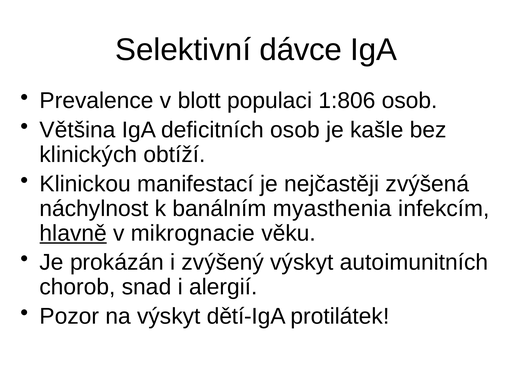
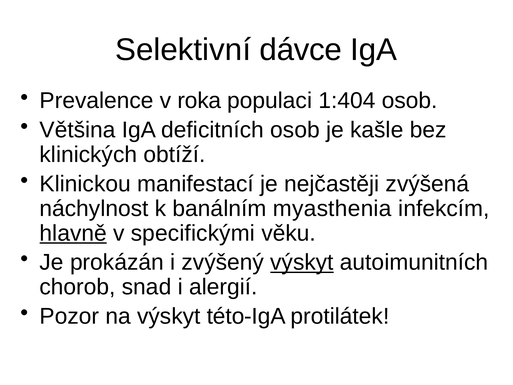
blott: blott -> roka (199, 101)
1:806: 1:806 -> 1:404 (347, 101)
mikrognacie: mikrognacie -> specifickými (193, 233)
výskyt underline: none -> present (302, 262)
dětí-IgA: dětí-IgA -> této-IgA (246, 316)
